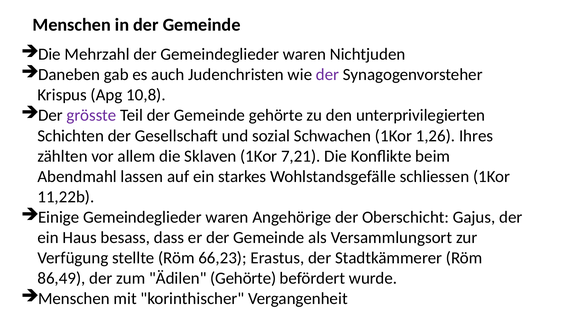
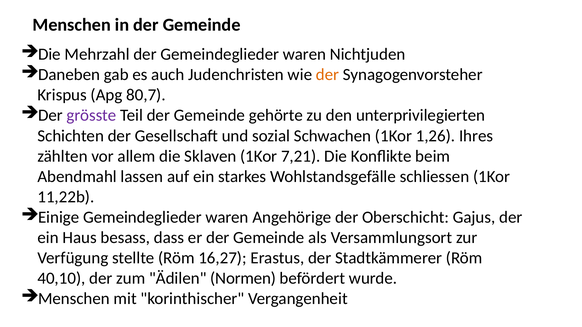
der colour: purple -> orange (328, 75)
10,8: 10,8 -> 80,7 (146, 95)
66,23: 66,23 -> 16,27 (223, 258)
86,49: 86,49 -> 40,10 (61, 279)
Ädilen Gehörte: Gehörte -> Normen (243, 279)
